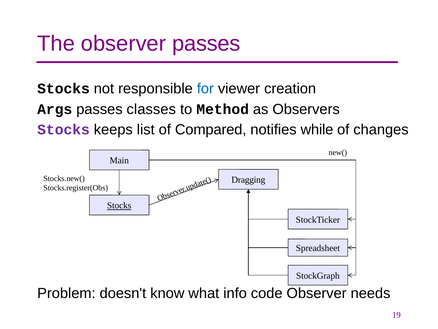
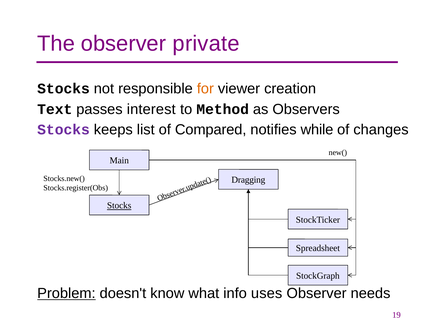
observer passes: passes -> private (206, 44)
for colour: blue -> orange (205, 89)
Args: Args -> Text (55, 109)
classes: classes -> interest (151, 109)
Problem underline: none -> present (66, 293)
code: code -> uses (267, 293)
